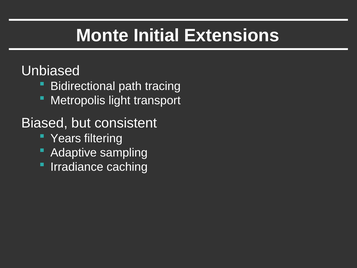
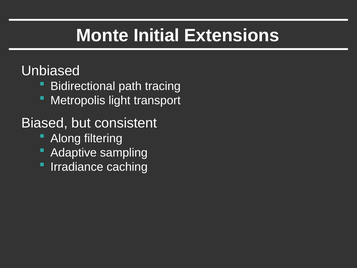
Years: Years -> Along (66, 138)
